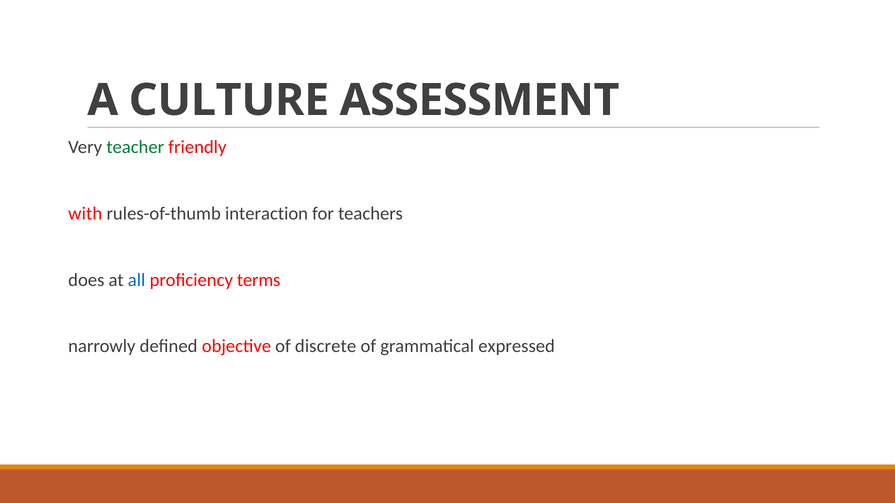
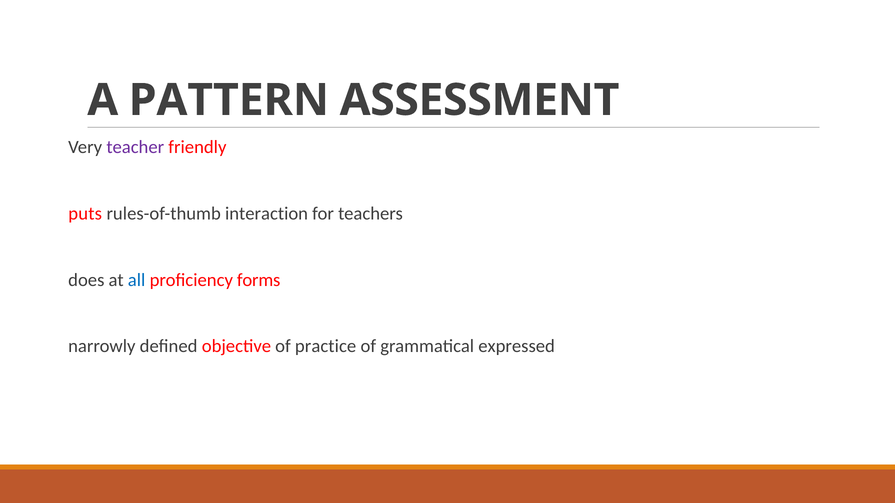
CULTURE: CULTURE -> PATTERN (229, 100)
teacher colour: green -> purple (135, 147)
with: with -> puts (85, 214)
terms: terms -> forms (259, 280)
discrete: discrete -> practice (326, 346)
